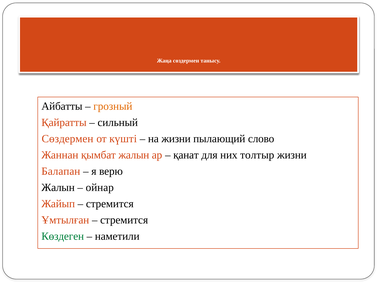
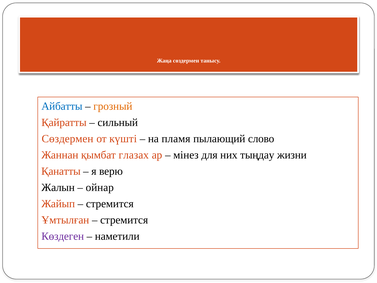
Айбатты colour: black -> blue (62, 106)
на жизни: жизни -> пламя (176, 139)
қымбат жалын: жалын -> глазах (134, 155)
қанат: қанат -> мiнез (186, 155)
толтыр: толтыр -> тыңдау (257, 155)
Балапан: Балапан -> Қанатты (61, 171)
Көздеген colour: green -> purple (63, 236)
